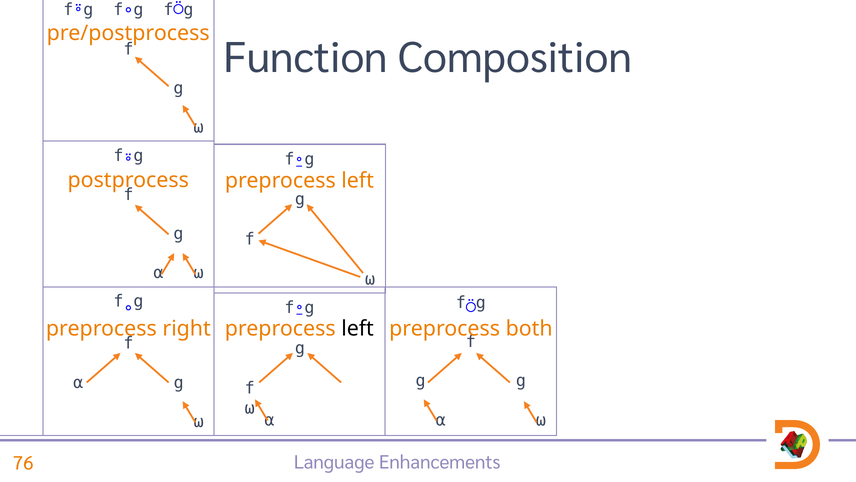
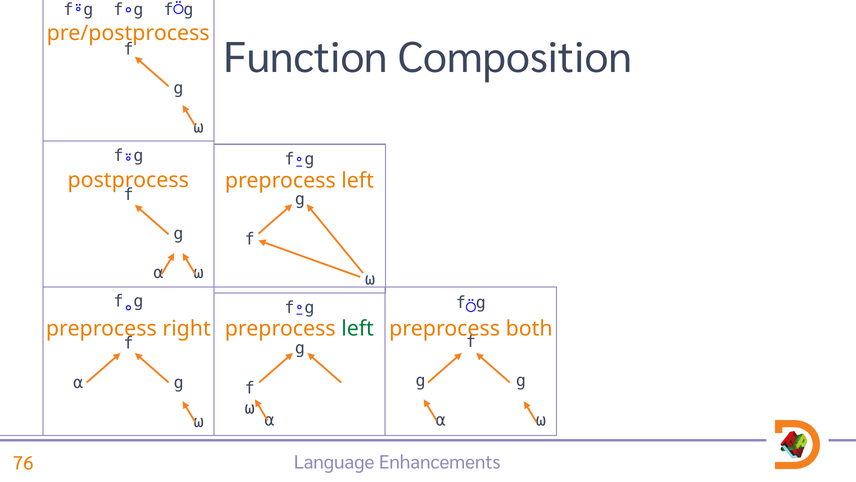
left colour: black -> green (358, 329)
